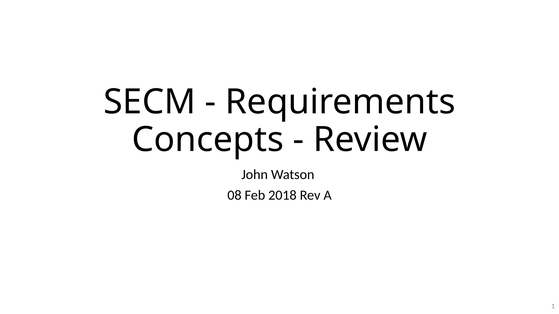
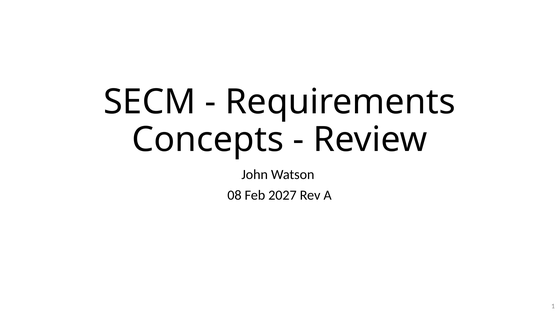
2018: 2018 -> 2027 (282, 196)
